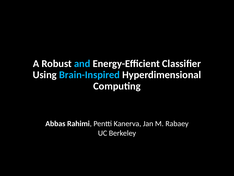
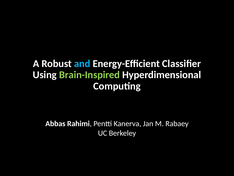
Brain-Inspired colour: light blue -> light green (89, 75)
